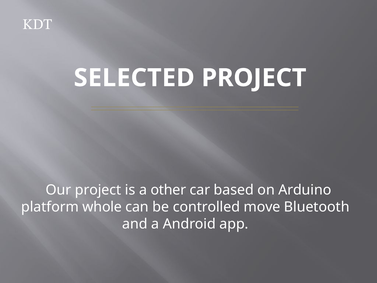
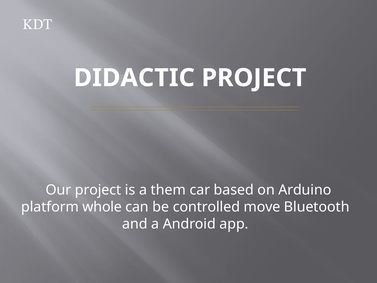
SELECTED: SELECTED -> DIDACTIC (134, 78)
other: other -> them (168, 190)
